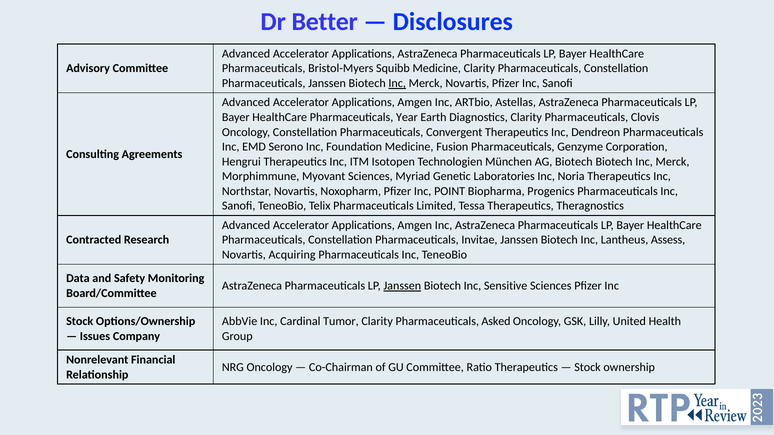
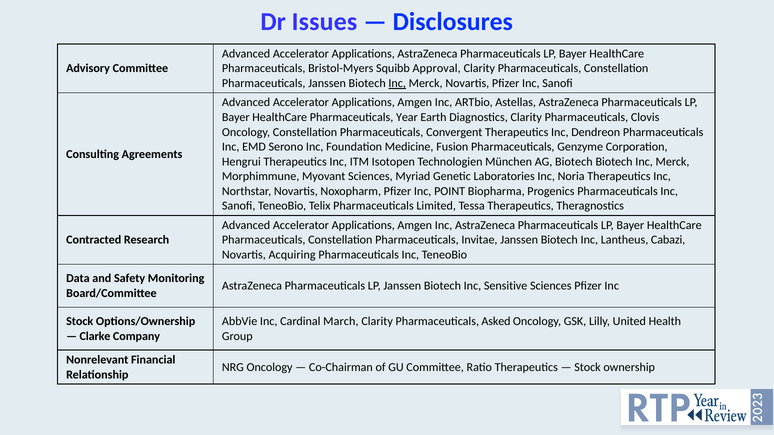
Better: Better -> Issues (324, 22)
Squibb Medicine: Medicine -> Approval (437, 69)
Assess: Assess -> Cabazi (668, 240)
Janssen underline: present -> none (402, 286)
Tumor: Tumor -> March (341, 322)
Issues: Issues -> Clarke (95, 336)
